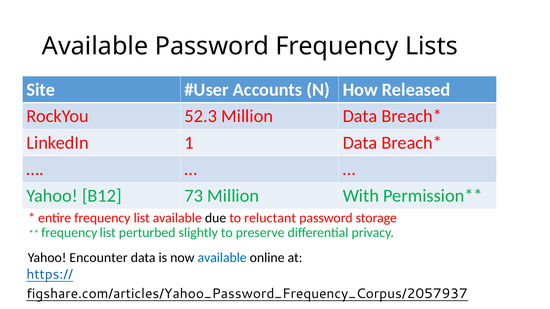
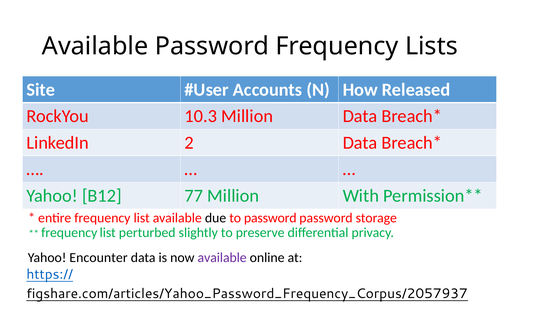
52.3: 52.3 -> 10.3 (201, 116)
1: 1 -> 2 (189, 143)
73: 73 -> 77 (194, 196)
to reluctant: reluctant -> password (270, 218)
available colour: blue -> purple (222, 258)
